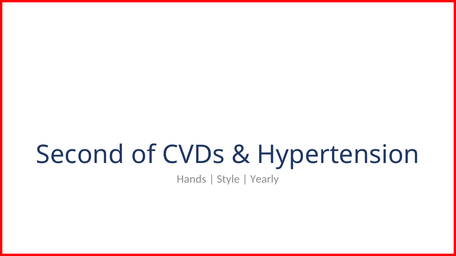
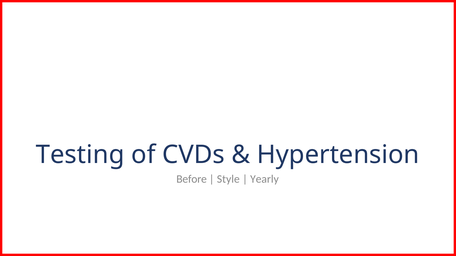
Second: Second -> Testing (80, 155)
Hands: Hands -> Before (192, 179)
